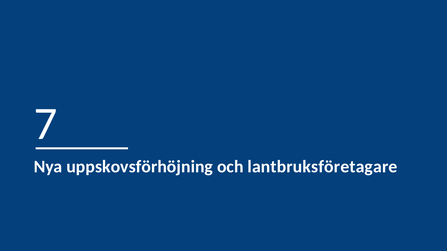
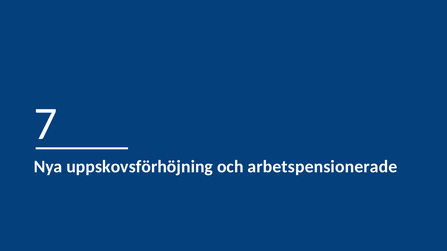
lantbruksföretagare: lantbruksföretagare -> arbetspensionerade (322, 167)
